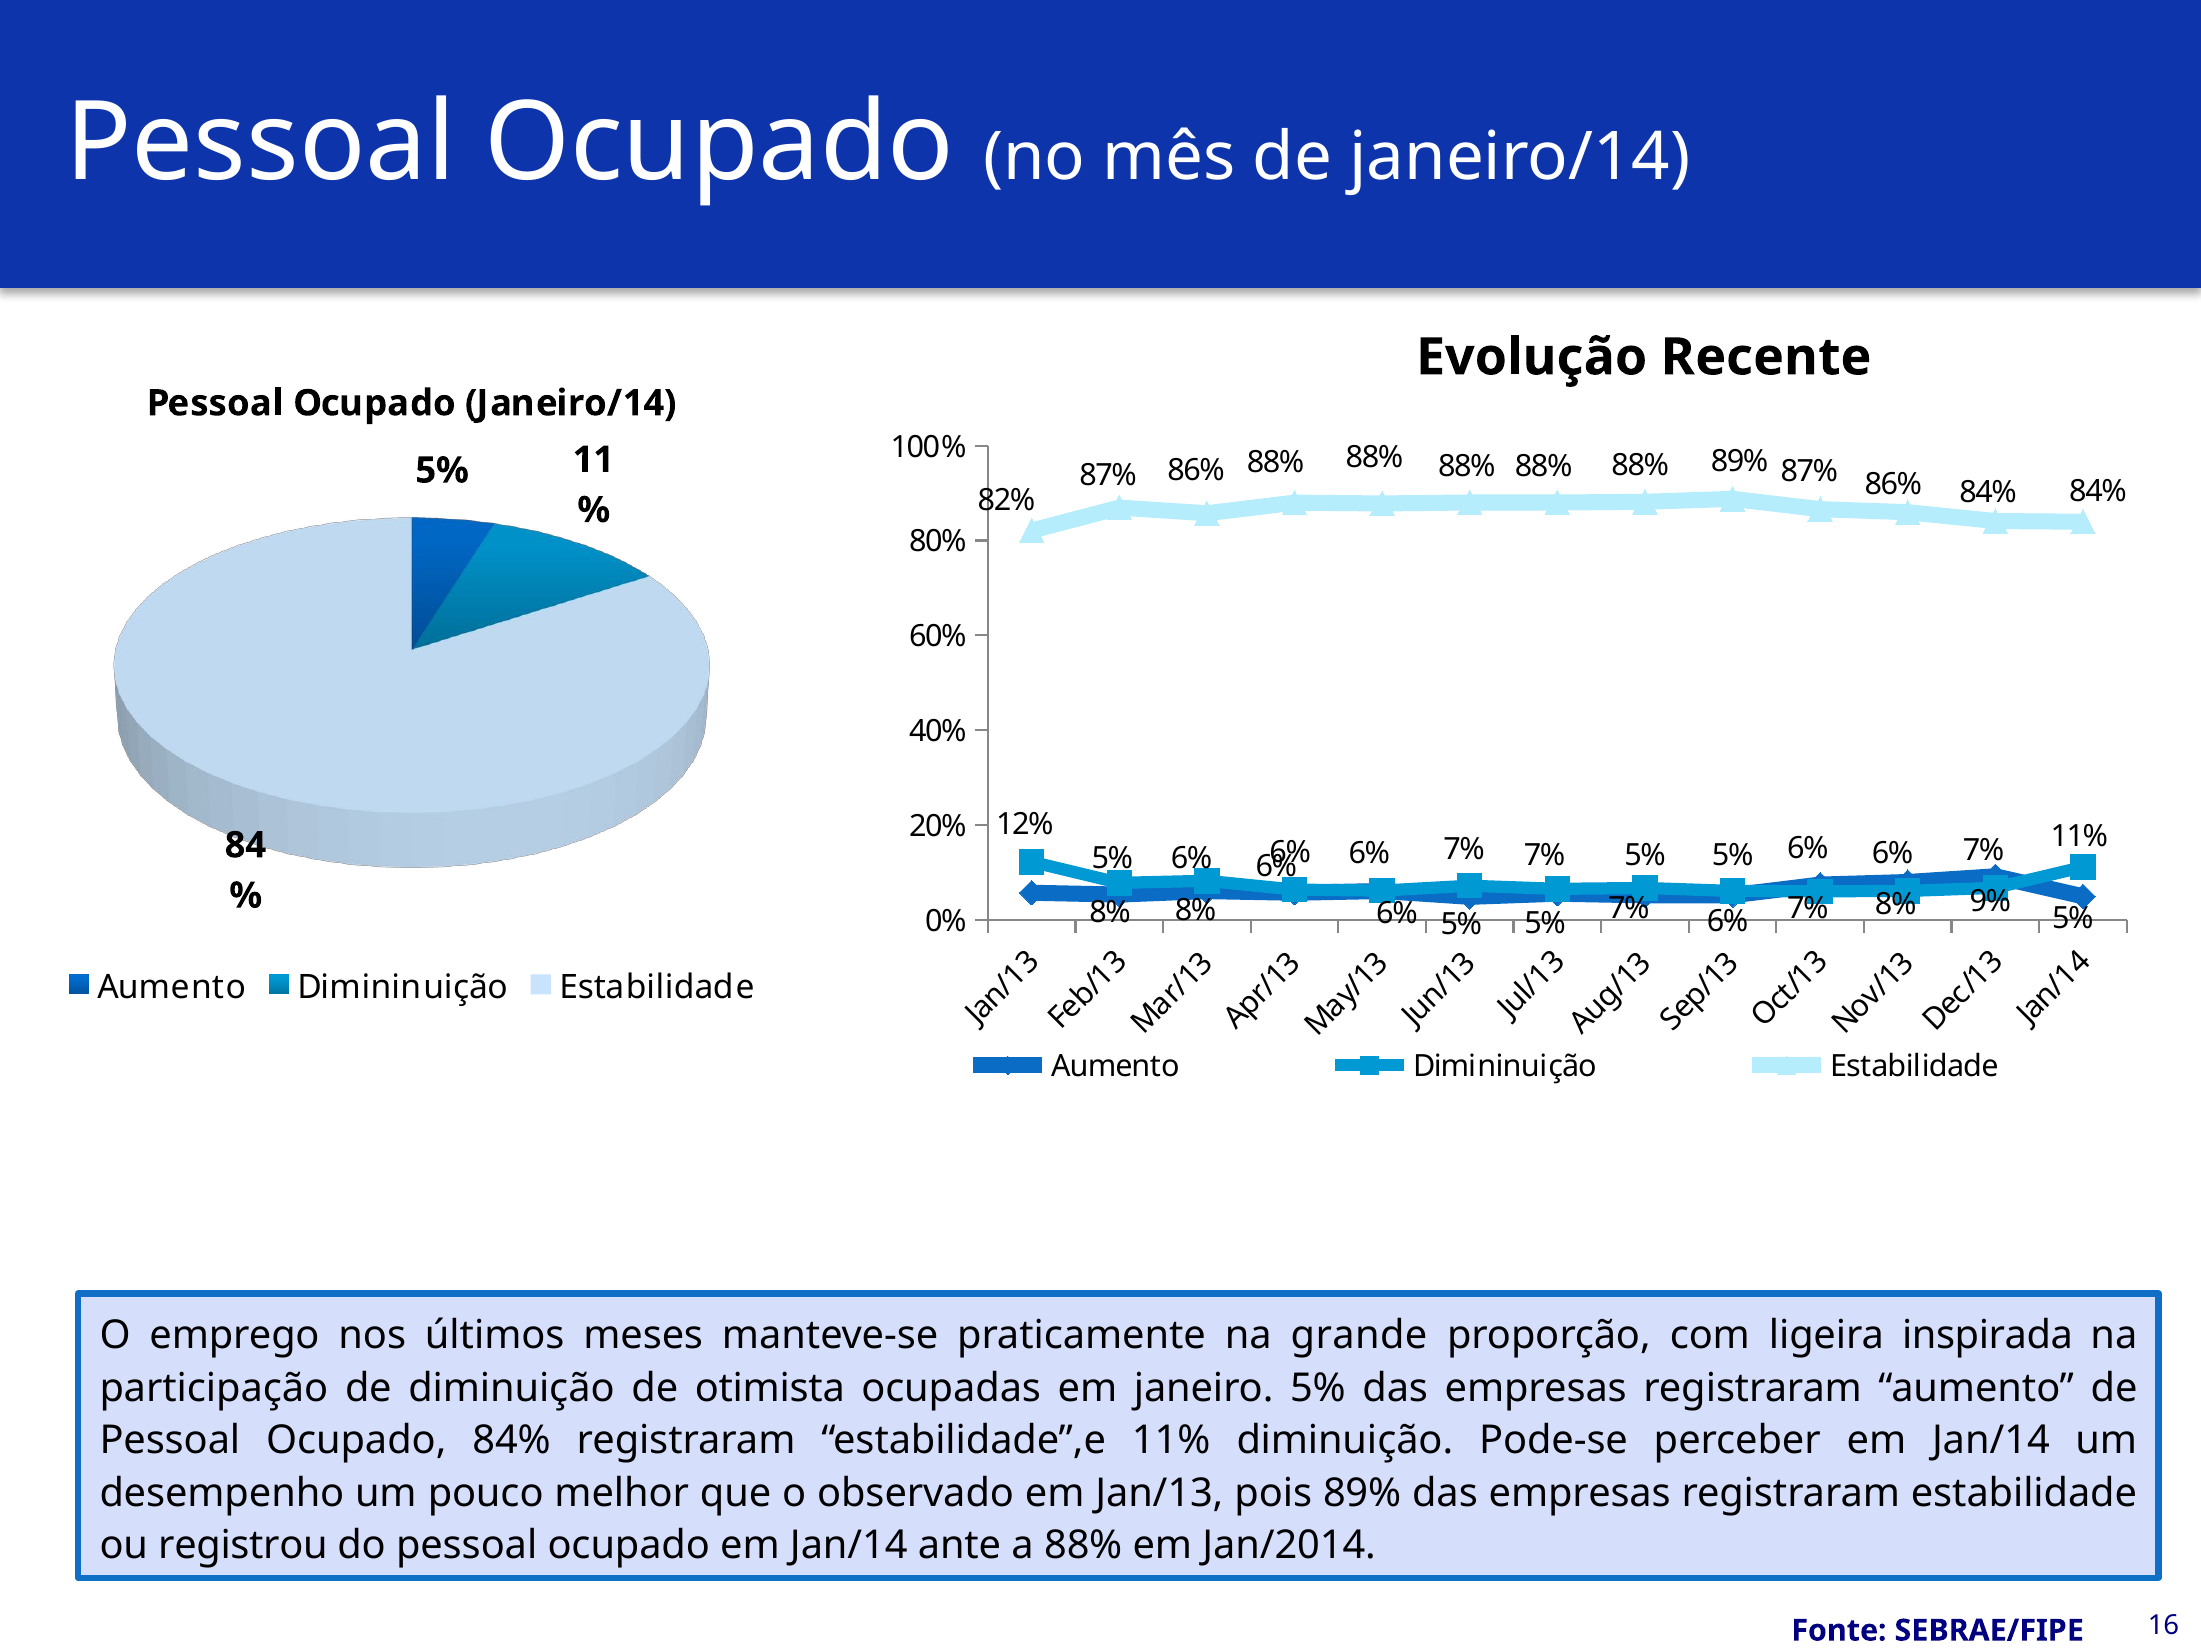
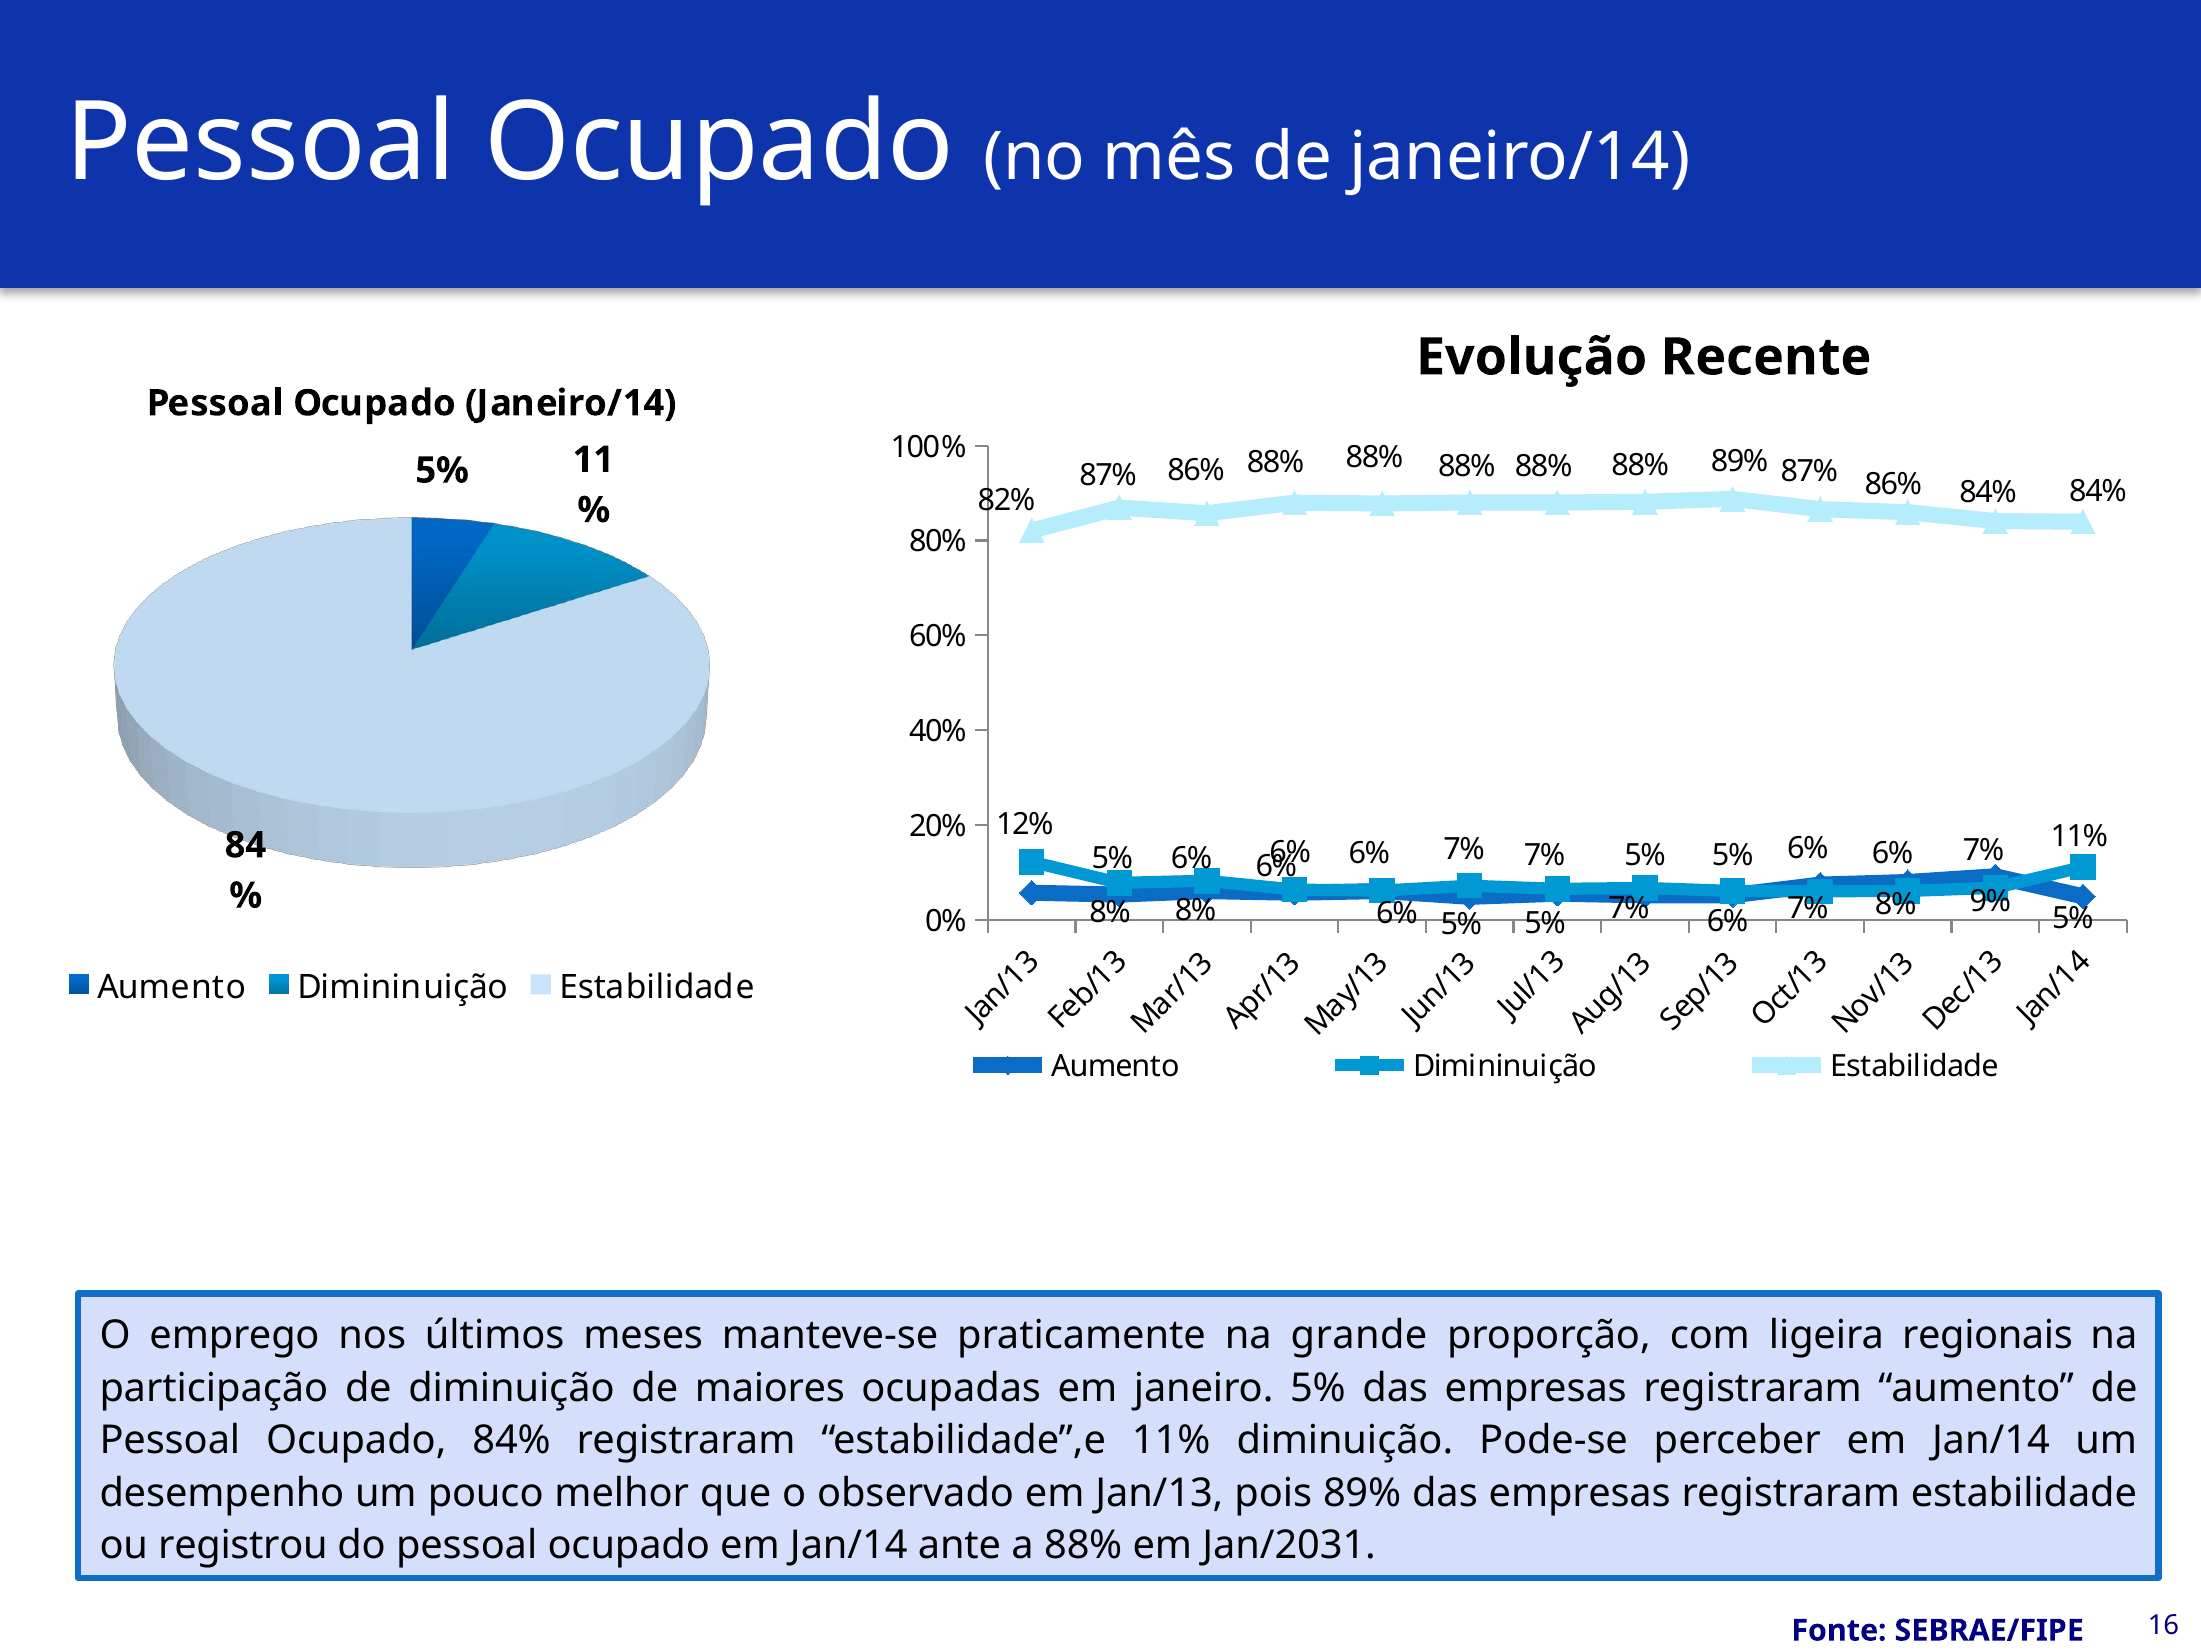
inspirada: inspirada -> regionais (1987, 1336)
otimista: otimista -> maiores (770, 1388)
Jan/2014: Jan/2014 -> Jan/2031 (1289, 1546)
